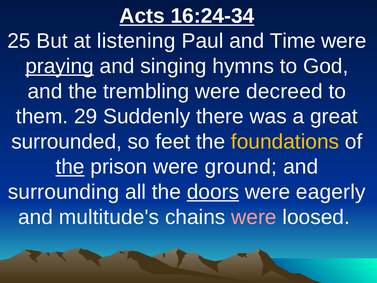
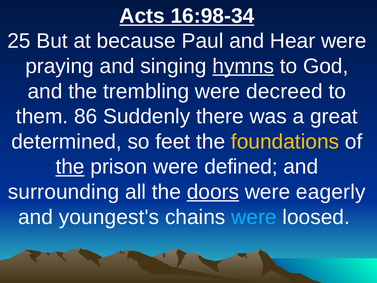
16:24-34: 16:24-34 -> 16:98-34 (212, 16)
listening: listening -> because (136, 41)
Time: Time -> Hear (293, 41)
praying underline: present -> none (60, 66)
hymns underline: none -> present (243, 66)
29: 29 -> 86 (86, 116)
surrounded: surrounded -> determined (67, 142)
ground: ground -> defined (241, 167)
multitude's: multitude's -> youngest's (109, 217)
were colour: pink -> light blue (254, 217)
